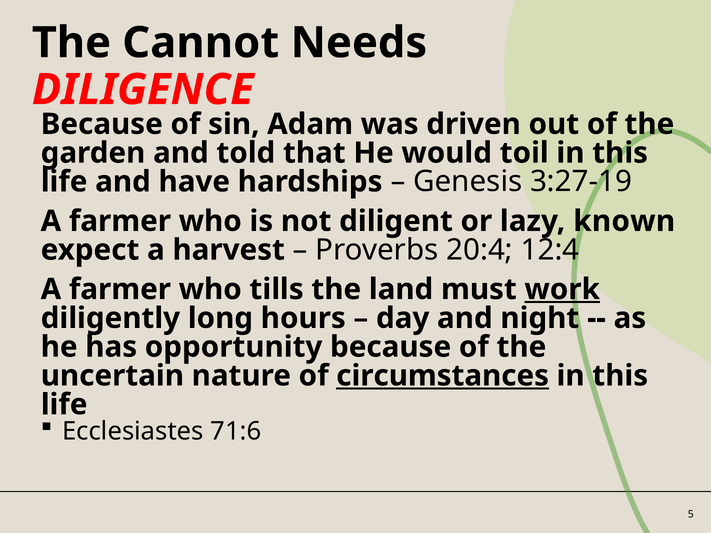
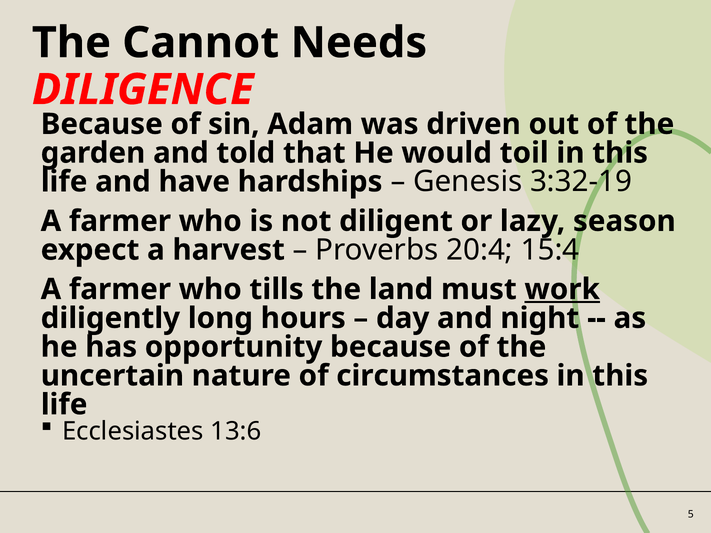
3:27-19: 3:27-19 -> 3:32-19 (581, 182)
known: known -> season (624, 221)
12:4: 12:4 -> 15:4 (550, 250)
circumstances underline: present -> none (443, 376)
71:6: 71:6 -> 13:6 (236, 432)
